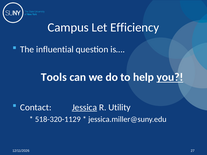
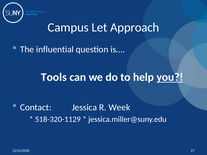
Efficiency: Efficiency -> Approach (135, 28)
Jessica underline: present -> none (84, 108)
Utility: Utility -> Week (119, 108)
